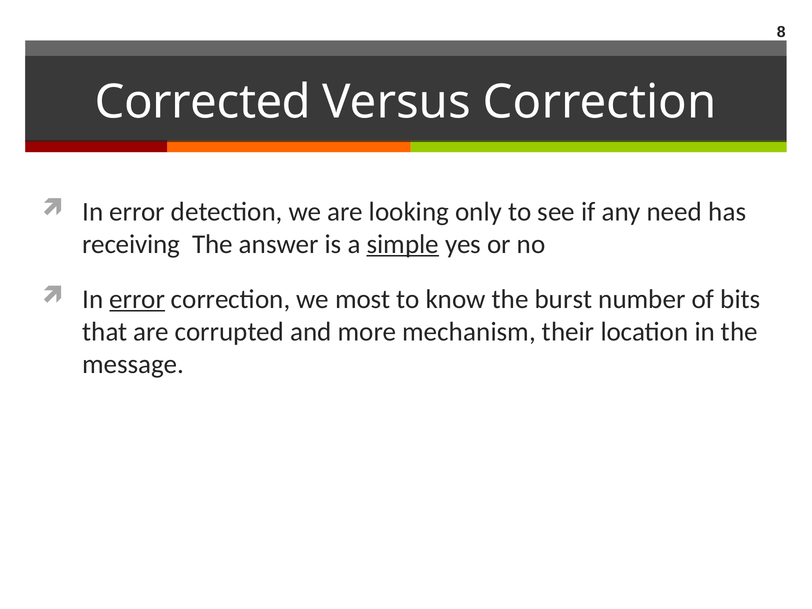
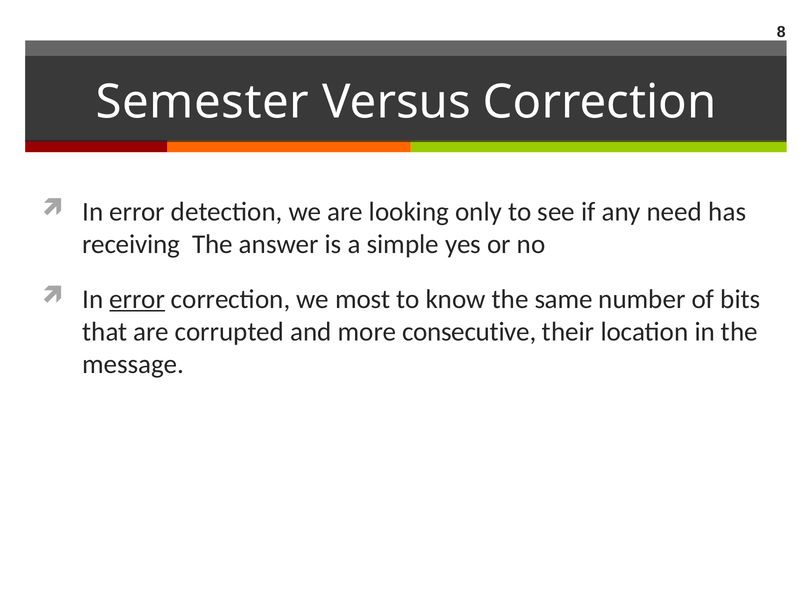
Corrected: Corrected -> Semester (202, 102)
simple underline: present -> none (403, 244)
burst: burst -> same (564, 299)
mechanism: mechanism -> consecutive (469, 332)
